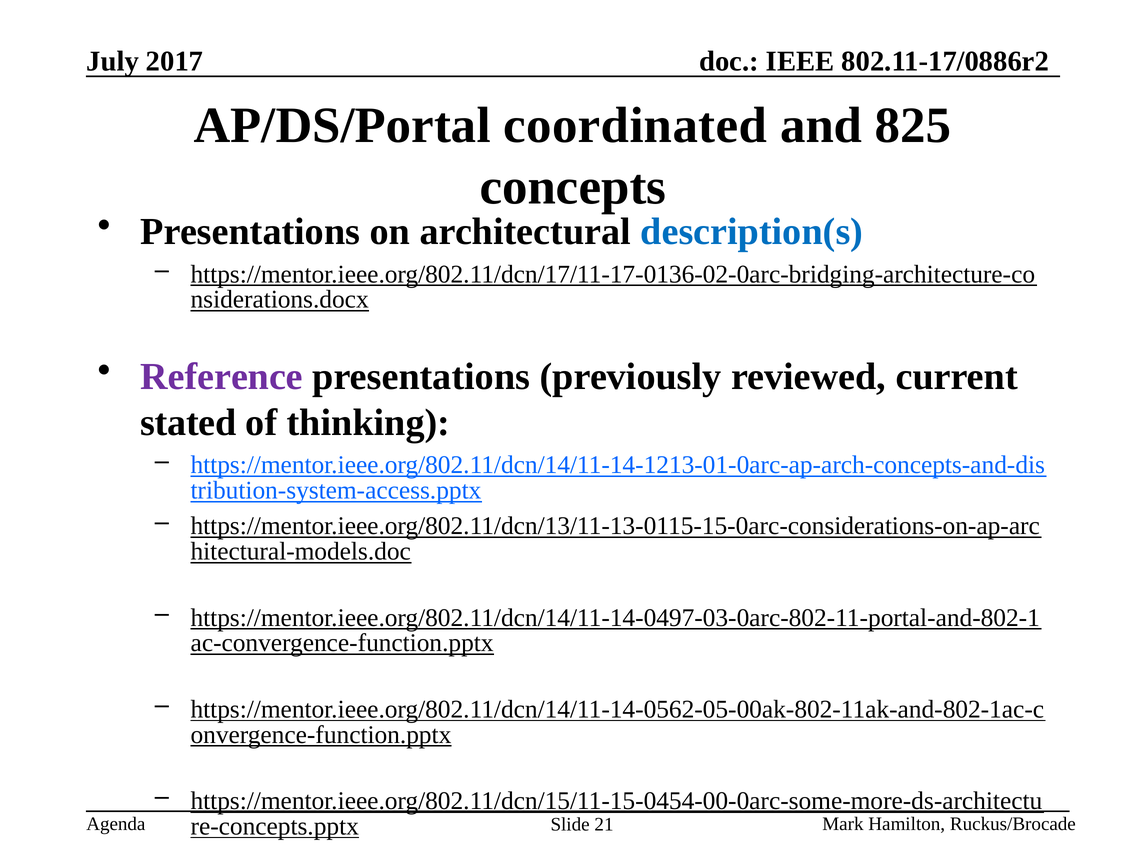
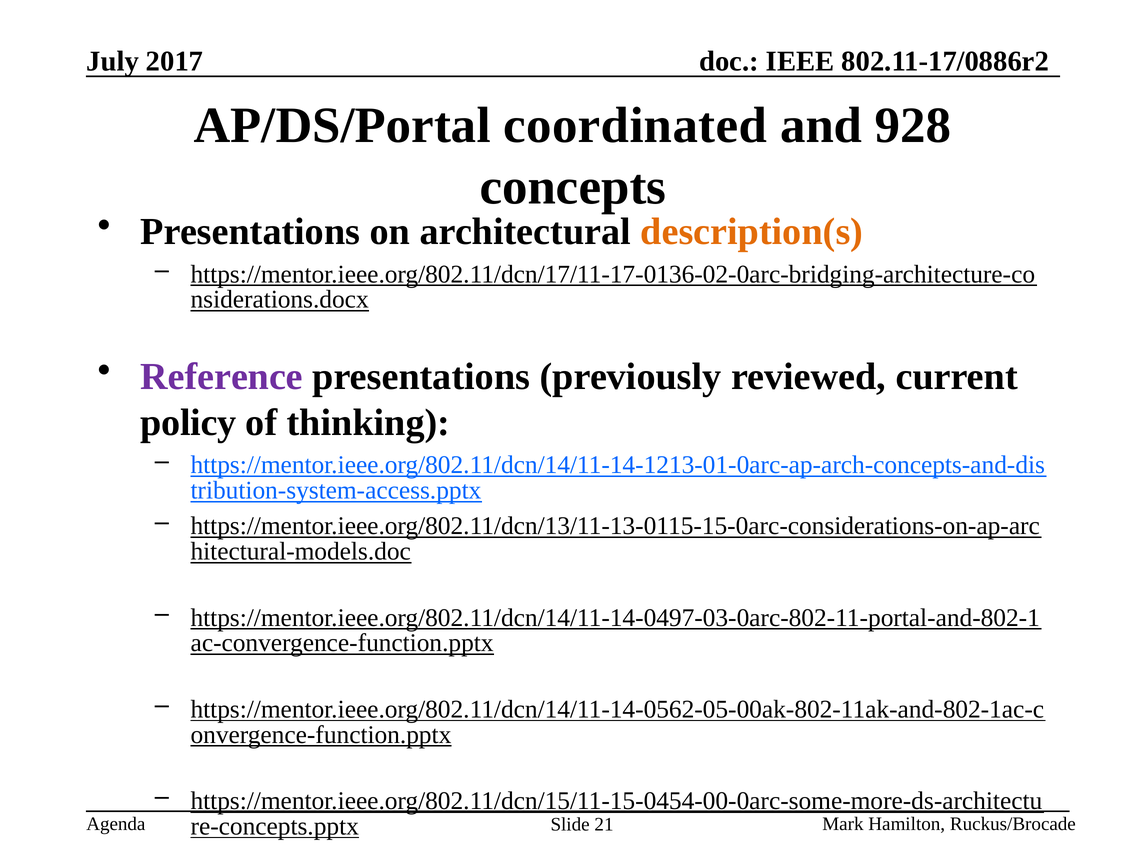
825: 825 -> 928 (913, 126)
description(s colour: blue -> orange (752, 232)
stated: stated -> policy (188, 423)
